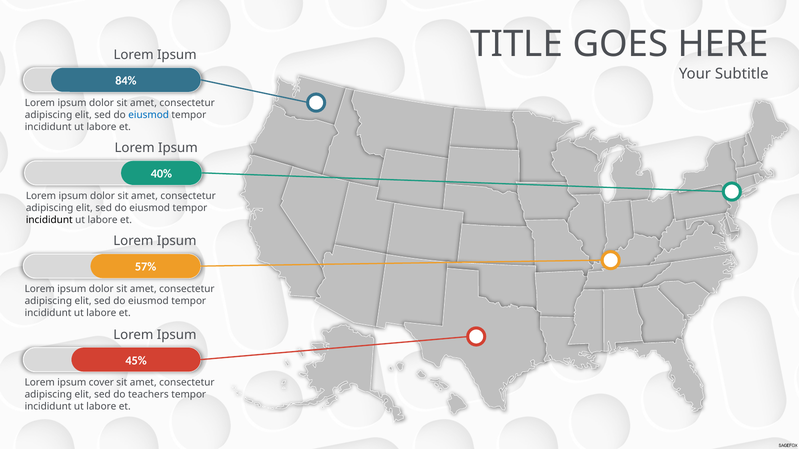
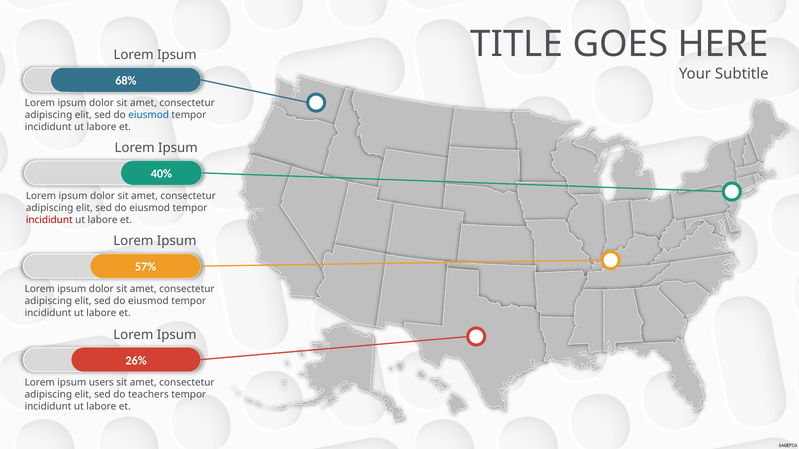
84%: 84% -> 68% (126, 81)
incididunt colour: black -> red (49, 220)
45%: 45% -> 26% (136, 361)
cover: cover -> users (101, 383)
